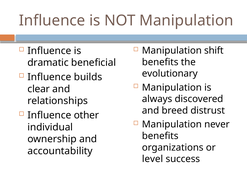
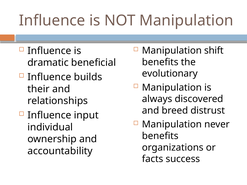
clear: clear -> their (39, 89)
other: other -> input (86, 115)
level: level -> facts (153, 159)
